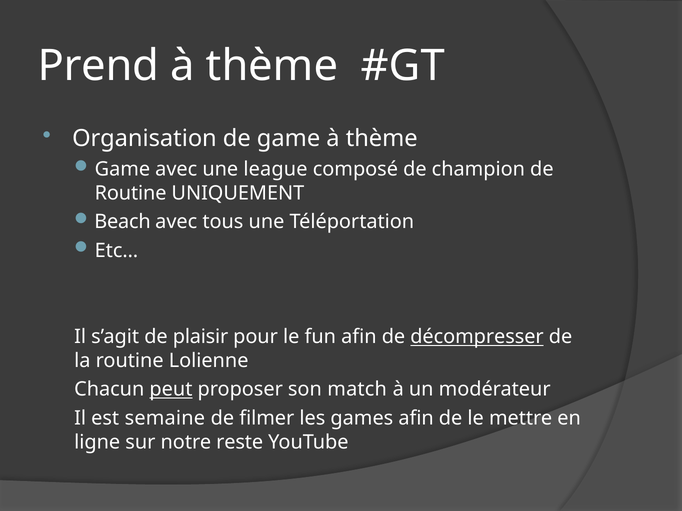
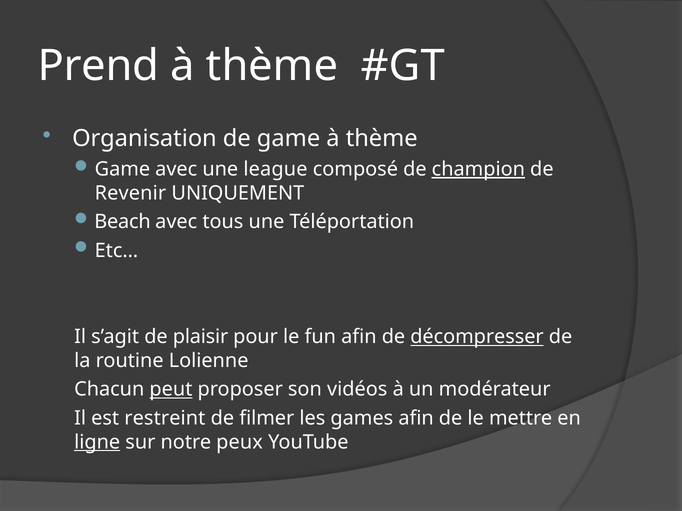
champion underline: none -> present (478, 169)
Routine: Routine -> Revenir (130, 193)
match: match -> vidéos (357, 390)
semaine: semaine -> restreint (165, 419)
ligne underline: none -> present (97, 442)
reste: reste -> peux (240, 442)
